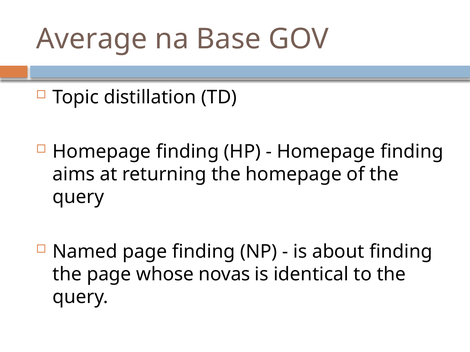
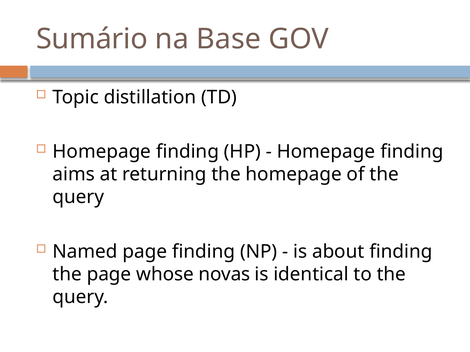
Average: Average -> Sumário (92, 39)
